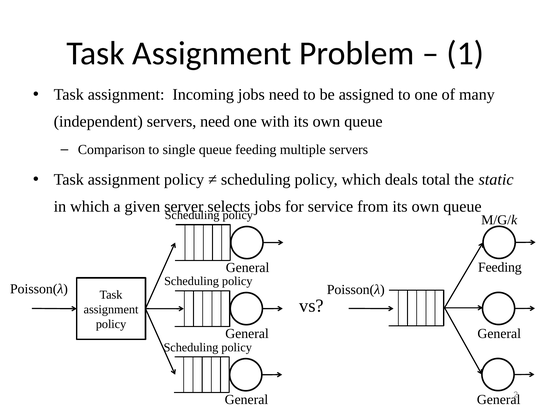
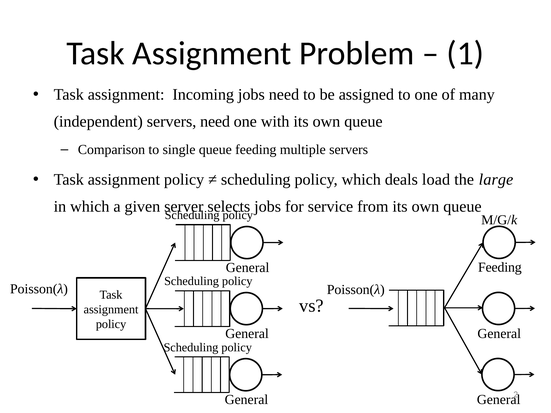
total: total -> load (436, 180)
static: static -> large (496, 180)
